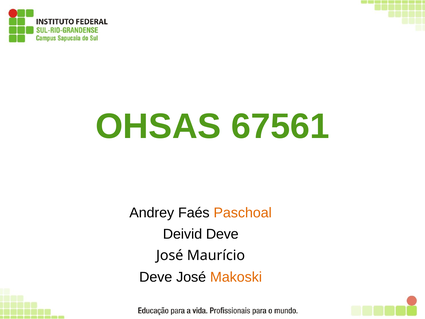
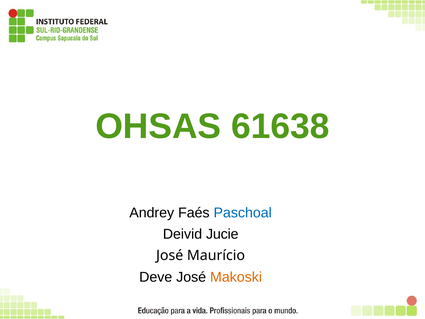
67561: 67561 -> 61638 (280, 126)
Paschoal colour: orange -> blue (243, 213)
Deivid Deve: Deve -> Jucie (222, 234)
